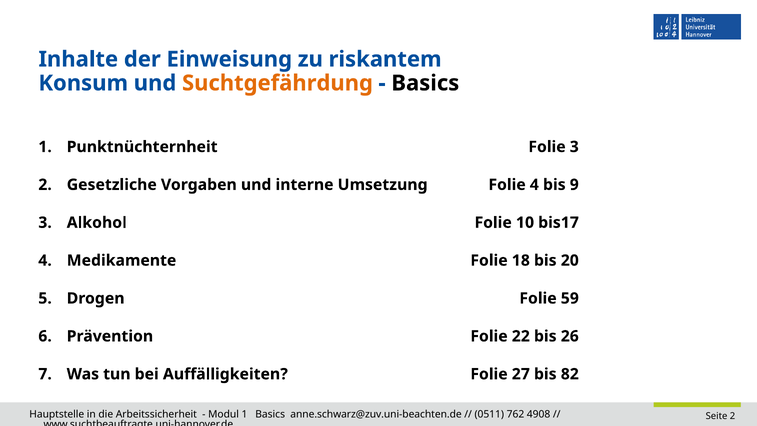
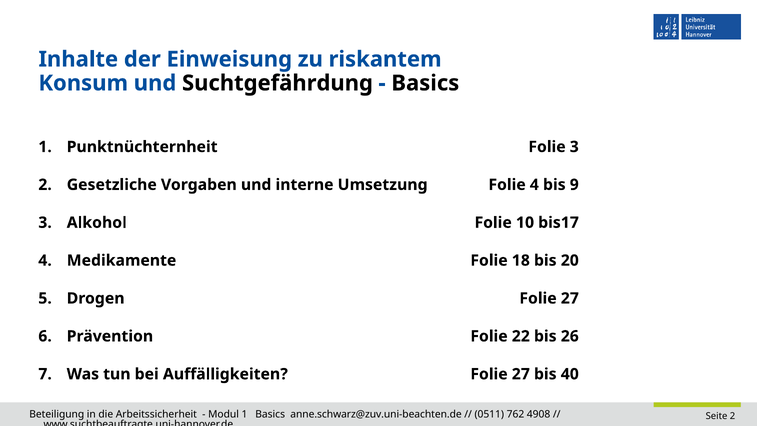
Suchtgefährdung colour: orange -> black (277, 83)
Drogen Folie 59: 59 -> 27 (570, 298)
82: 82 -> 40 (570, 374)
Hauptstelle: Hauptstelle -> Beteiligung (57, 414)
